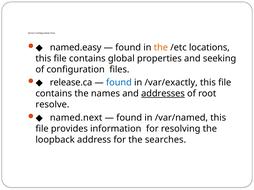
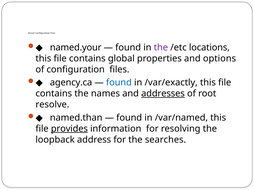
named.easy: named.easy -> named.your (76, 48)
the colour: orange -> purple (161, 48)
seeking: seeking -> options (219, 59)
release.ca: release.ca -> agency.ca (71, 83)
named.next: named.next -> named.than (76, 118)
provides underline: none -> present (69, 129)
